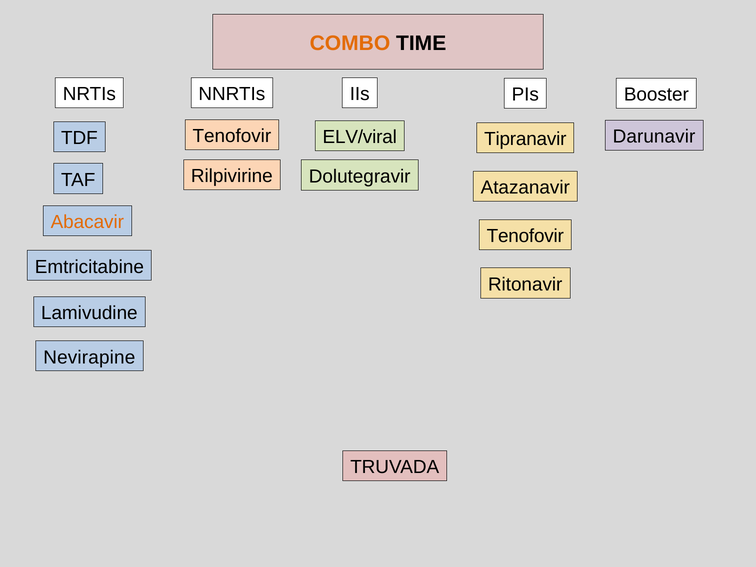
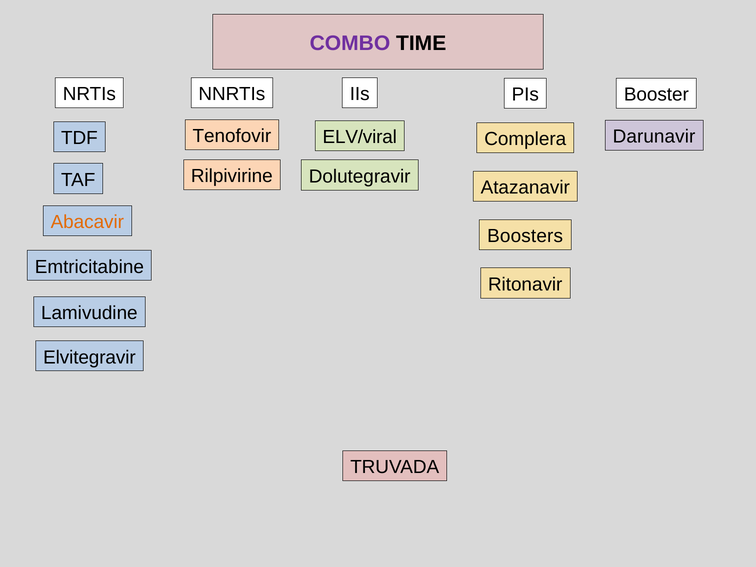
COMBO colour: orange -> purple (350, 43)
Tipranavir: Tipranavir -> Complera (525, 139)
Tenofovir: Tenofovir -> Boosters (525, 236)
Nevirapine: Nevirapine -> Elvitegravir (89, 357)
